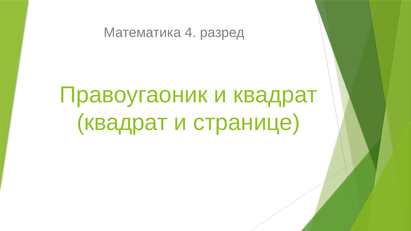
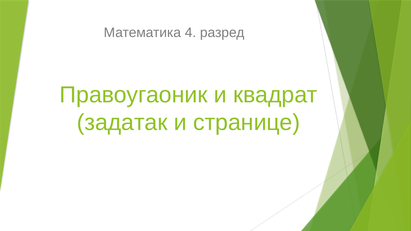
квадрат: квадрат -> задатак (122, 123)
